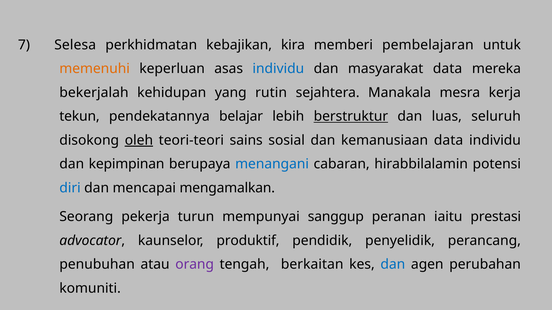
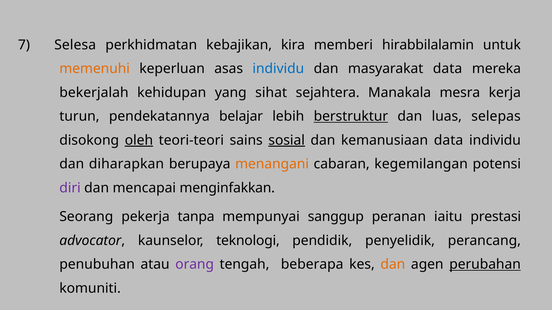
pembelajaran: pembelajaran -> hirabbilalamin (428, 45)
rutin: rutin -> sihat (271, 93)
tekun: tekun -> turun (79, 117)
seluruh: seluruh -> selepas (496, 117)
sosial underline: none -> present (287, 140)
kepimpinan: kepimpinan -> diharapkan (126, 164)
menangani colour: blue -> orange (272, 164)
hirabbilalamin: hirabbilalamin -> kegemilangan (421, 164)
diri colour: blue -> purple (70, 188)
mengamalkan: mengamalkan -> menginfakkan (227, 188)
turun: turun -> tanpa (196, 217)
produktif: produktif -> teknologi (248, 241)
berkaitan: berkaitan -> beberapa (312, 265)
dan colour: blue -> orange (393, 265)
perubahan underline: none -> present (485, 265)
